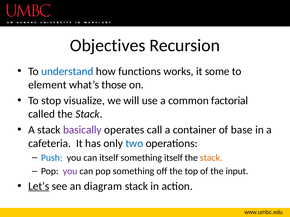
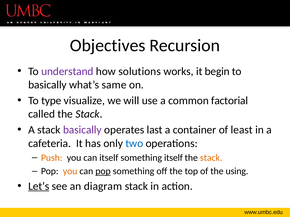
understand colour: blue -> purple (67, 71)
functions: functions -> solutions (140, 71)
some: some -> begin (217, 71)
element: element -> basically (47, 85)
those: those -> same (114, 85)
stop: stop -> type (51, 101)
call: call -> last (155, 130)
base: base -> least (242, 130)
Push colour: blue -> orange (52, 158)
you colour: purple -> orange (70, 172)
pop underline: none -> present (103, 172)
input: input -> using (237, 172)
